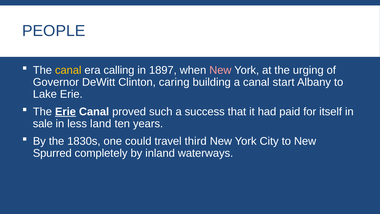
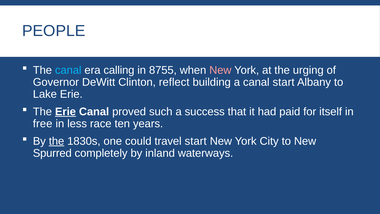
canal colour: yellow -> light blue (68, 70)
1897: 1897 -> 8755 (163, 70)
caring: caring -> reflect (174, 82)
sale: sale -> free (43, 123)
land: land -> race (101, 123)
the underline: none -> present (57, 141)
travel third: third -> start (196, 141)
